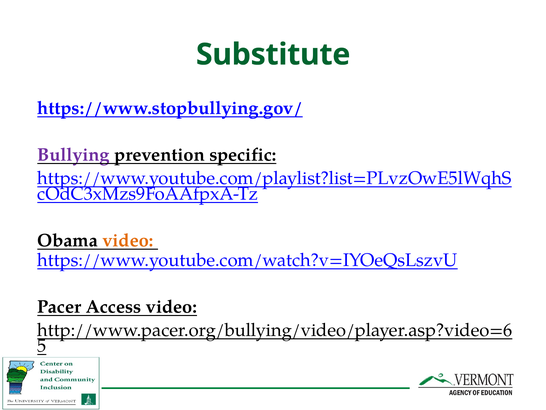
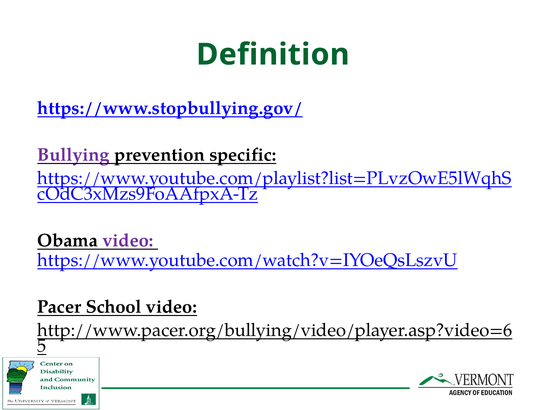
Substitute: Substitute -> Definition (273, 54)
video colour: orange -> purple (128, 240)
Access: Access -> School (114, 306)
